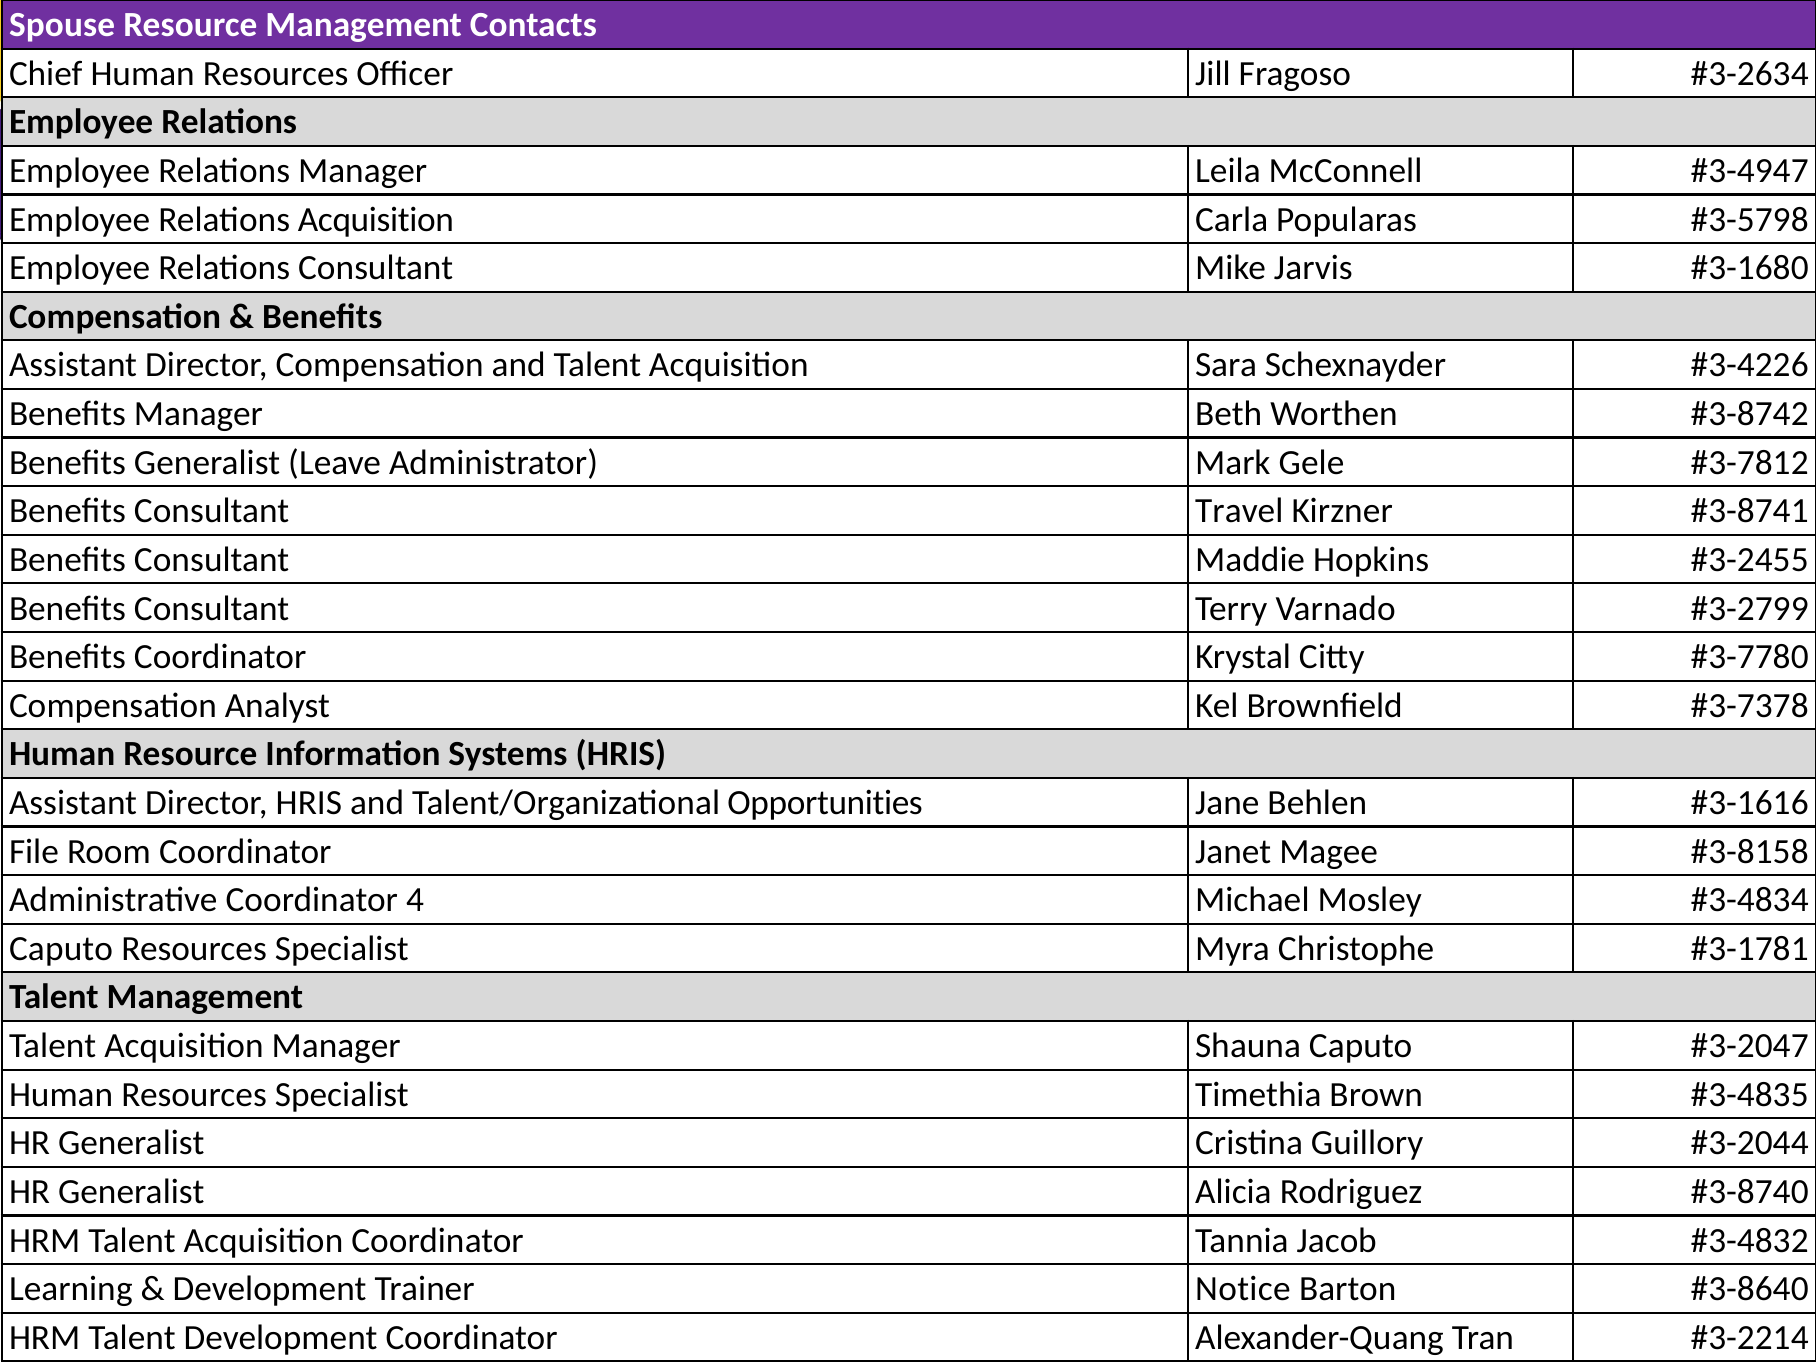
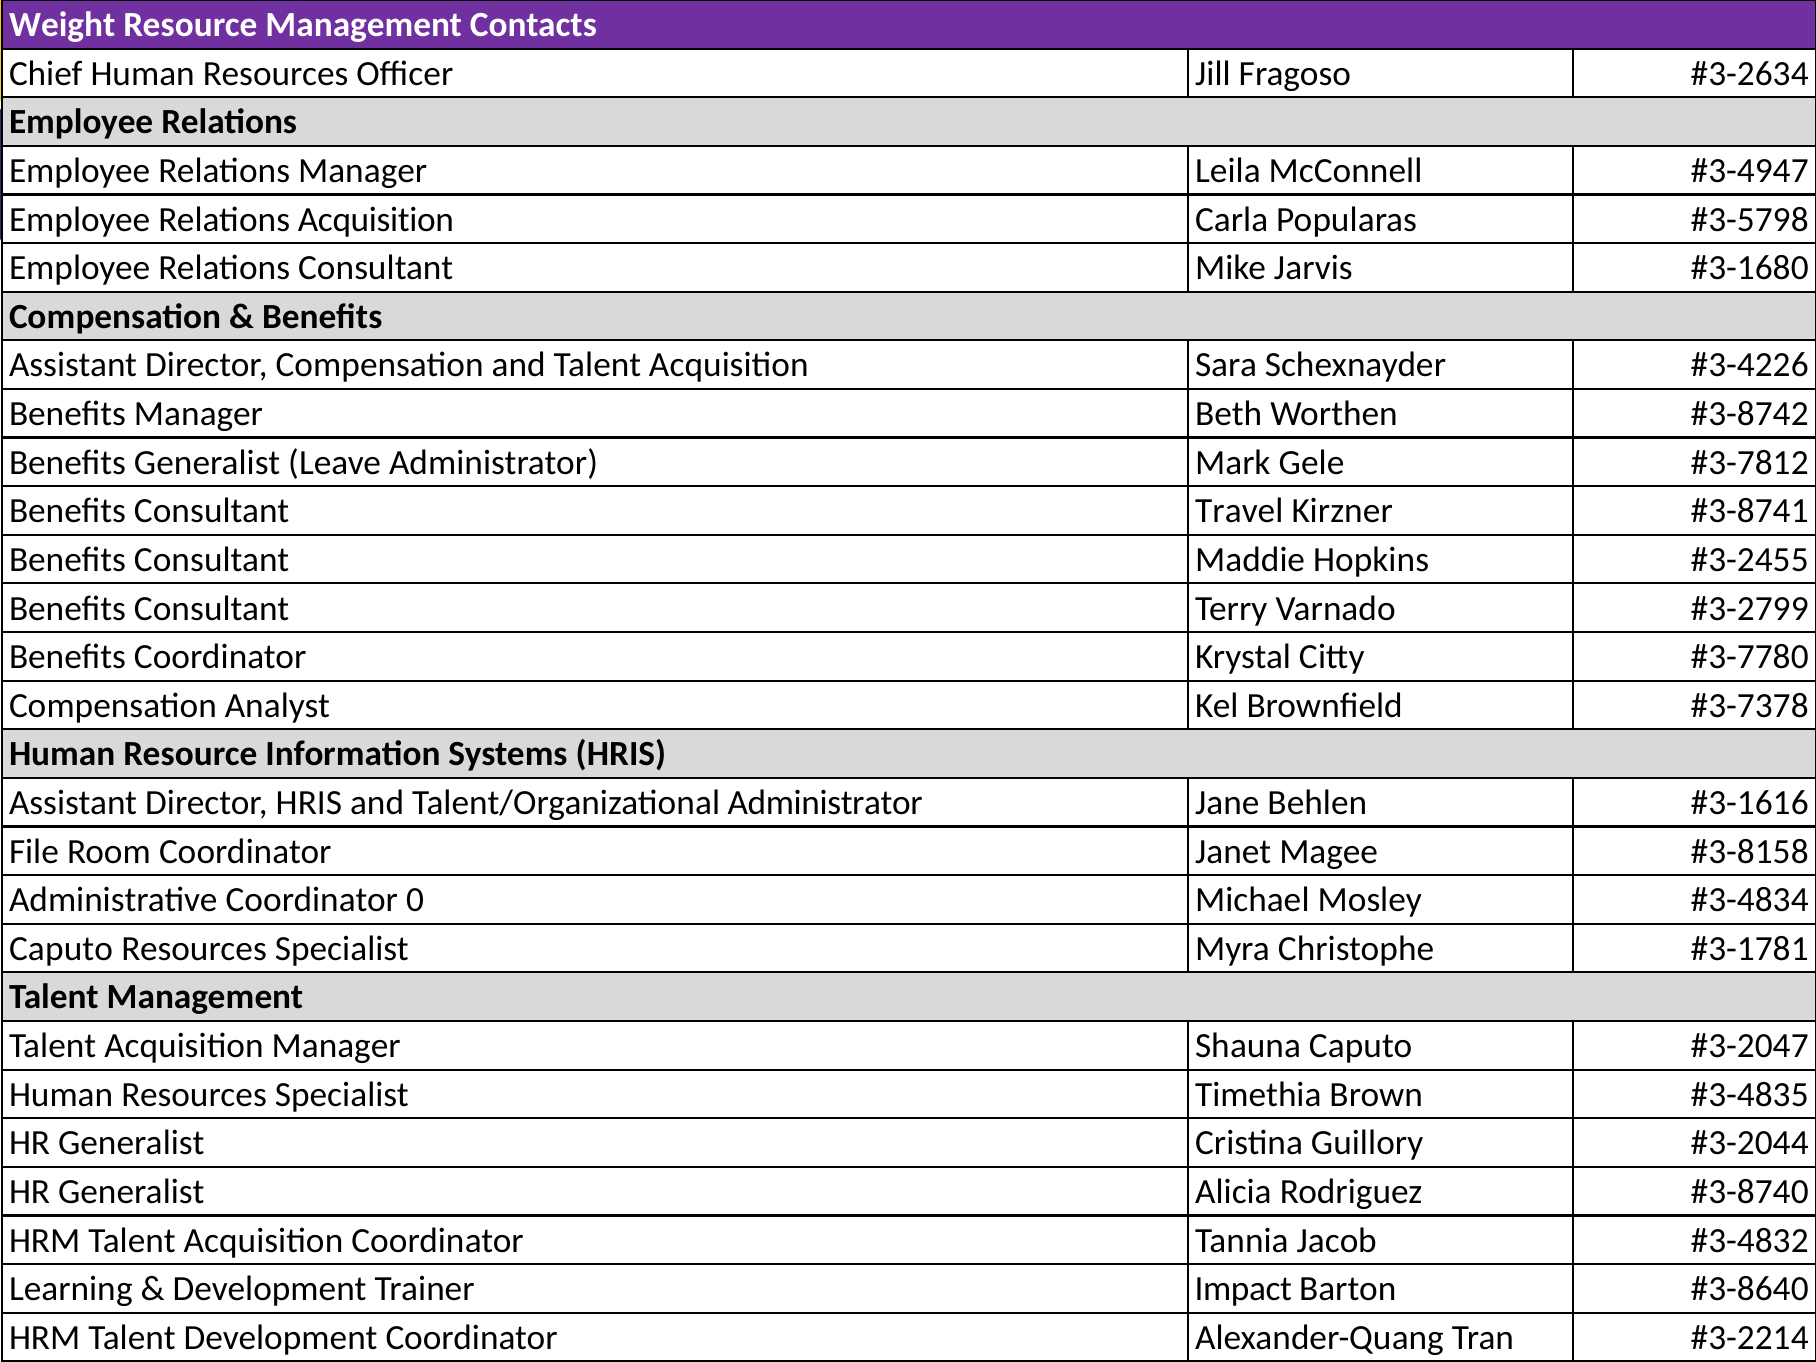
Spouse: Spouse -> Weight (62, 25)
Talent/Organizational Opportunities: Opportunities -> Administrator (825, 803)
4: 4 -> 0 (415, 900)
Notice: Notice -> Impact (1243, 1289)
